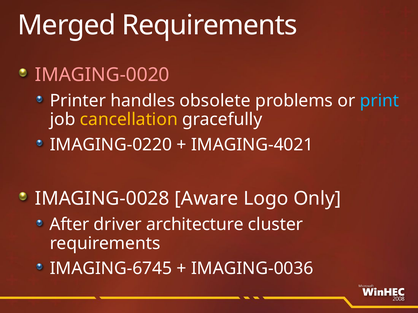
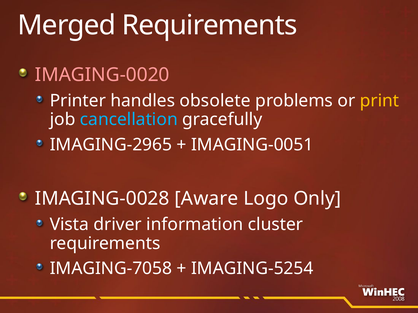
print colour: light blue -> yellow (380, 101)
cancellation colour: yellow -> light blue (129, 120)
IMAGING-0220: IMAGING-0220 -> IMAGING-2965 (111, 145)
IMAGING-4021: IMAGING-4021 -> IMAGING-0051 (252, 145)
After: After -> Vista (69, 225)
architecture: architecture -> information (195, 225)
IMAGING-6745: IMAGING-6745 -> IMAGING-7058 (111, 269)
IMAGING-0036: IMAGING-0036 -> IMAGING-5254 (252, 269)
